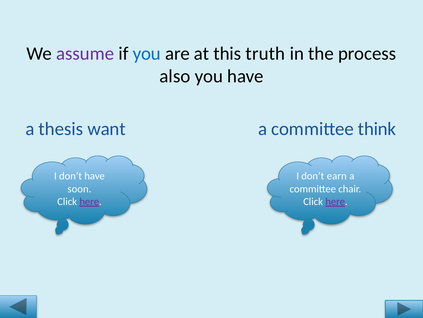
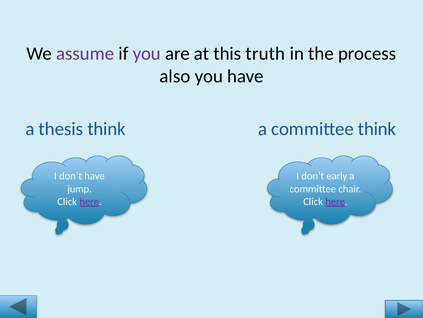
you colour: blue -> purple (147, 54)
thesis want: want -> think (107, 129)
earn: earn -> early (337, 176)
soon: soon -> jump (80, 188)
